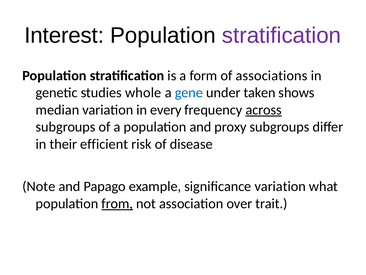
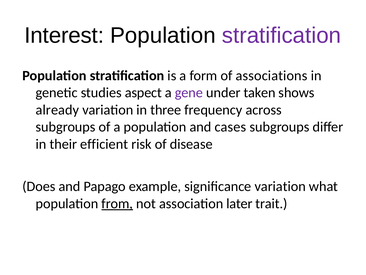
whole: whole -> aspect (143, 93)
gene colour: blue -> purple (189, 93)
median: median -> already (57, 110)
every: every -> three (166, 110)
across underline: present -> none (264, 110)
proxy: proxy -> cases (230, 127)
Note: Note -> Does (39, 186)
over: over -> later (239, 203)
